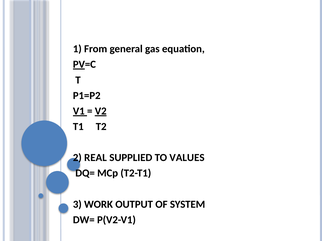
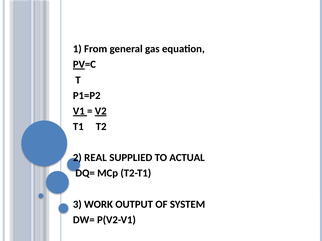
VALUES: VALUES -> ACTUAL (187, 158)
